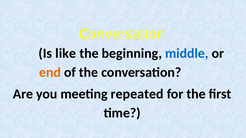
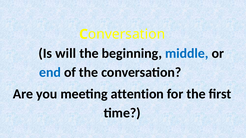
like: like -> will (66, 53)
end colour: orange -> blue (50, 73)
repeated: repeated -> attention (137, 94)
